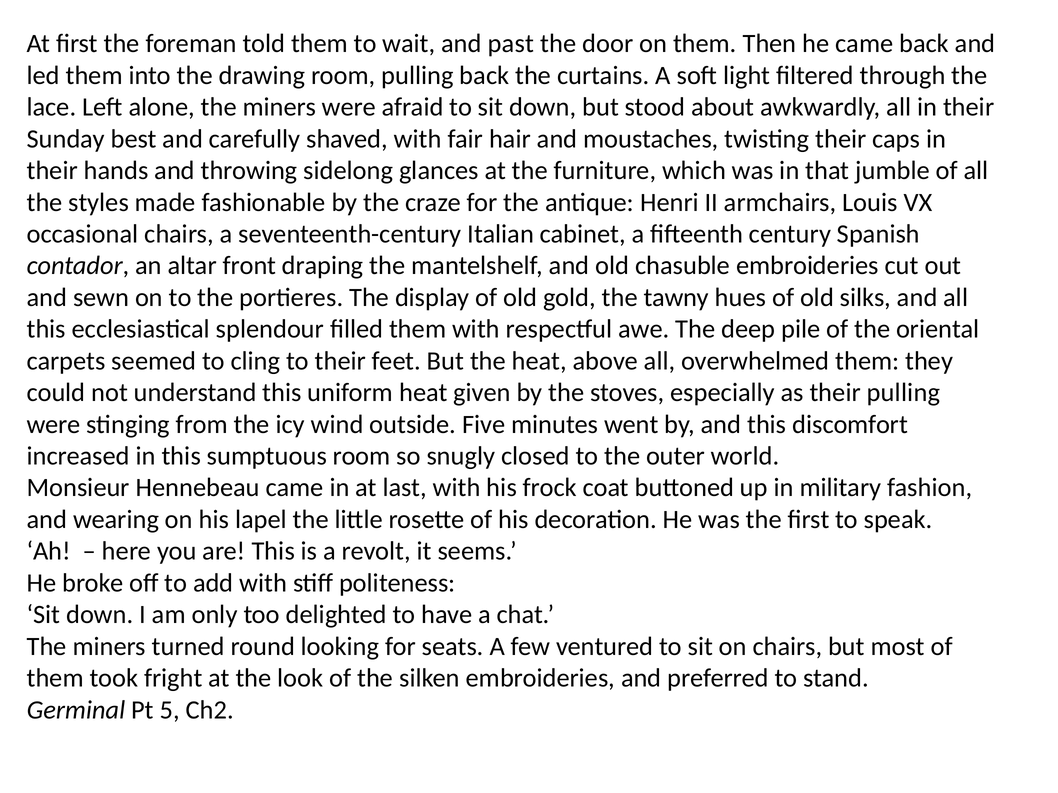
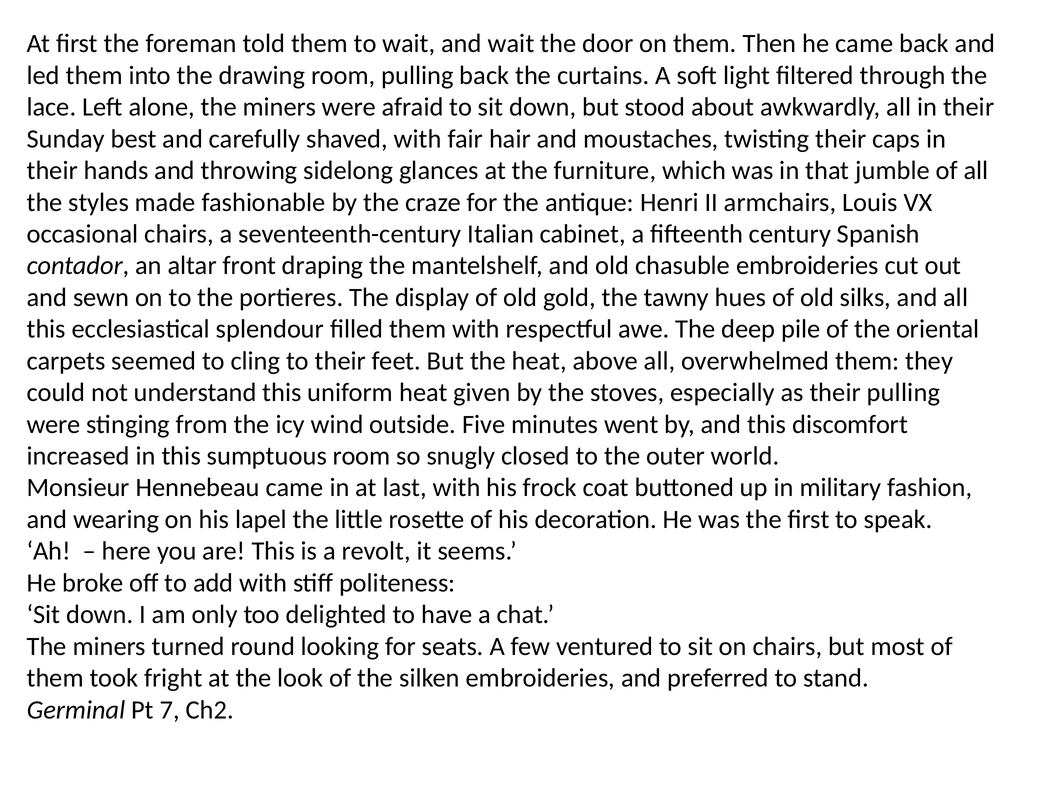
and past: past -> wait (511, 44)
5: 5 -> 7 (170, 710)
